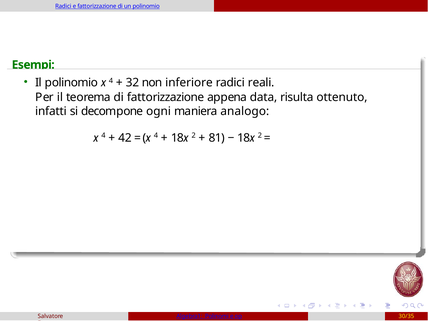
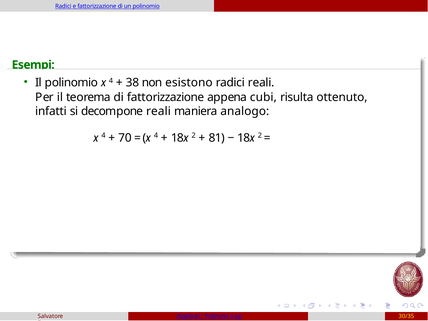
32: 32 -> 38 (132, 83)
inferiore: inferiore -> esistono (189, 83)
data: data -> cubi (263, 97)
decompone ogni: ogni -> reali (158, 112)
42: 42 -> 70 (125, 138)
